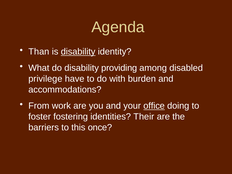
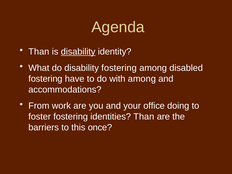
disability providing: providing -> fostering (119, 68)
privilege: privilege -> fostering (45, 79)
with burden: burden -> among (142, 79)
office underline: present -> none (154, 106)
identities Their: Their -> Than (144, 117)
